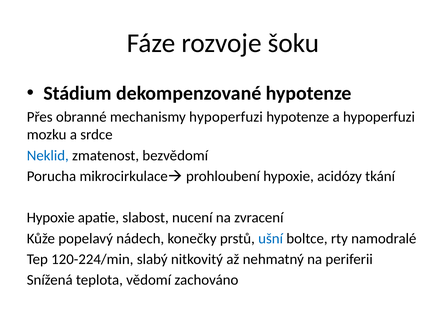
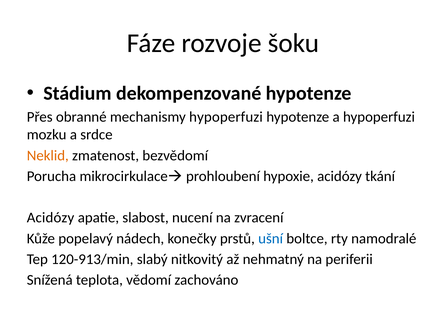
Neklid colour: blue -> orange (48, 156)
Hypoxie: Hypoxie -> Acidózy (51, 218)
120-224/min: 120-224/min -> 120-913/min (92, 260)
